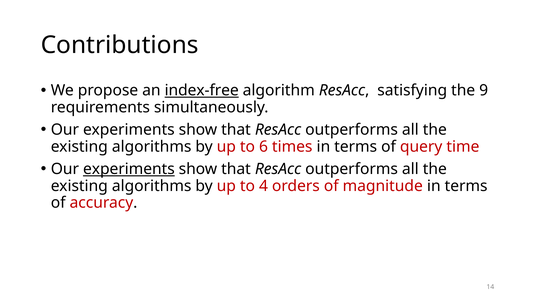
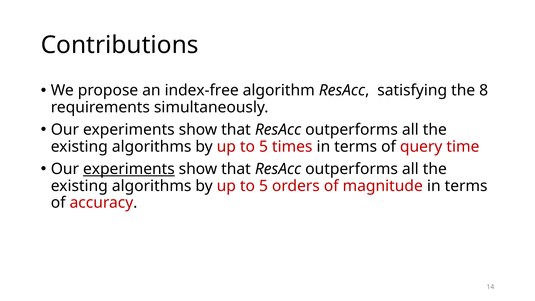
index-free underline: present -> none (202, 90)
9: 9 -> 8 (484, 90)
6: 6 -> 5 (263, 147)
4: 4 -> 5 (263, 186)
